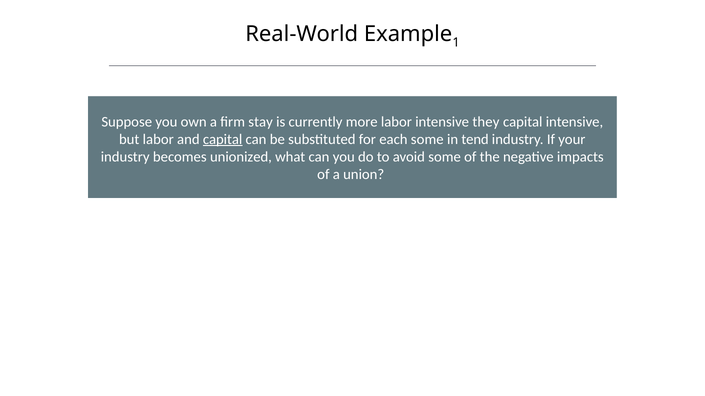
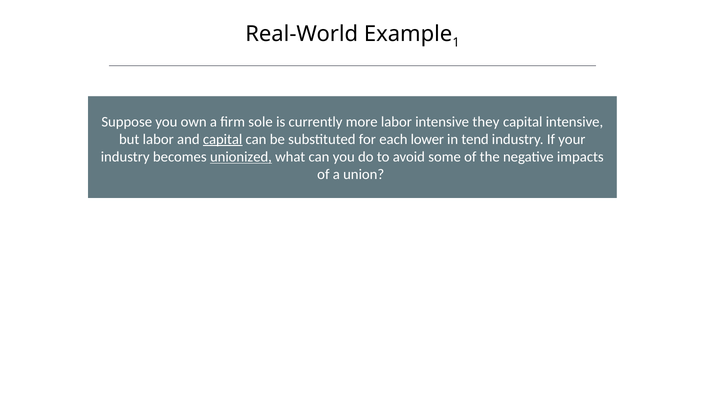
stay: stay -> sole (261, 122)
each some: some -> lower (427, 140)
unionized underline: none -> present (241, 157)
